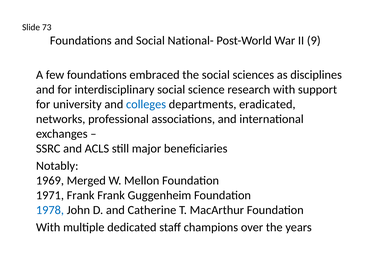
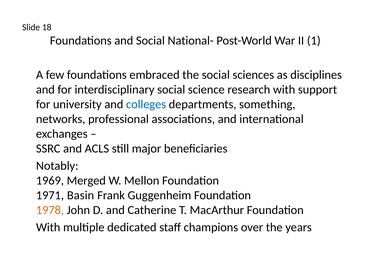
73: 73 -> 18 (47, 27)
9: 9 -> 1 (314, 41)
eradicated: eradicated -> something (267, 104)
1971 Frank: Frank -> Basin (81, 195)
1978 colour: blue -> orange (50, 210)
